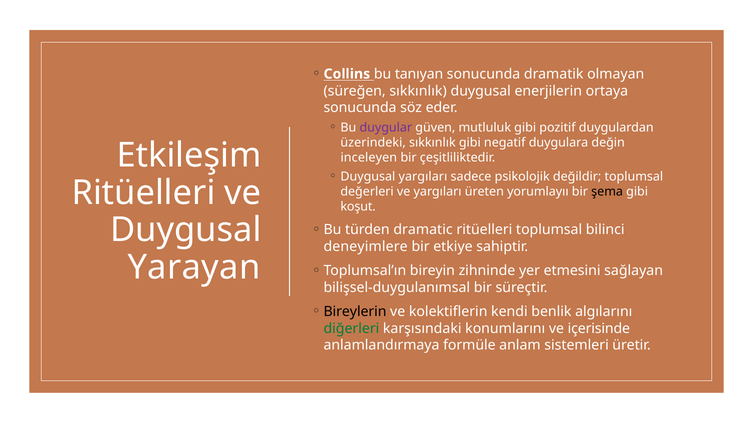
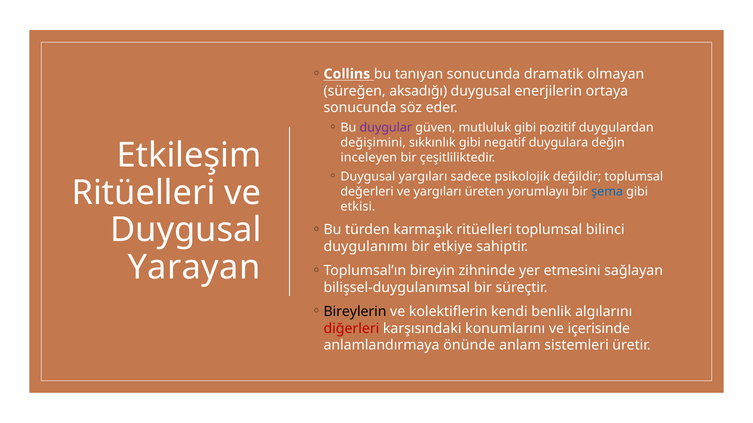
süreğen sıkkınlık: sıkkınlık -> aksadığı (418, 91)
üzerindeki: üzerindeki -> değişimini (373, 143)
şema colour: black -> blue (607, 192)
koşut: koşut -> etkisi (358, 207)
dramatic: dramatic -> karmaşık (423, 230)
deneyimlere: deneyimlere -> duygulanımı (366, 247)
diğerleri colour: green -> red (351, 329)
formüle: formüle -> önünde (469, 346)
